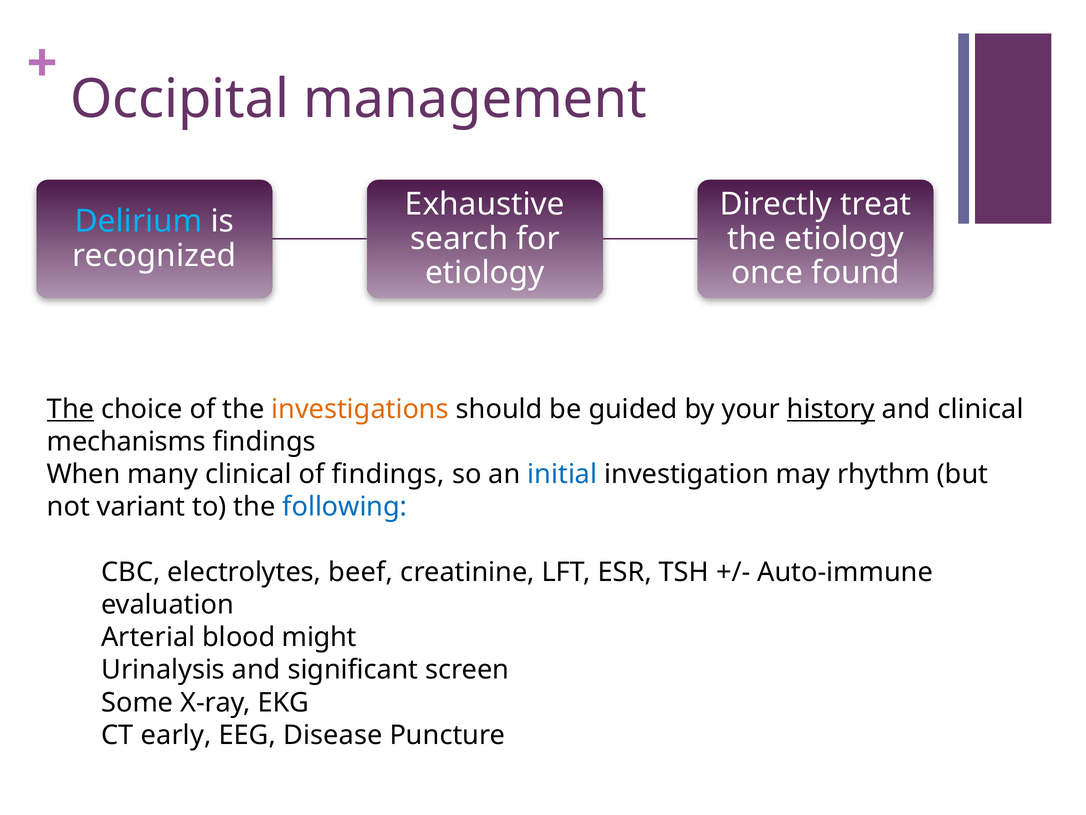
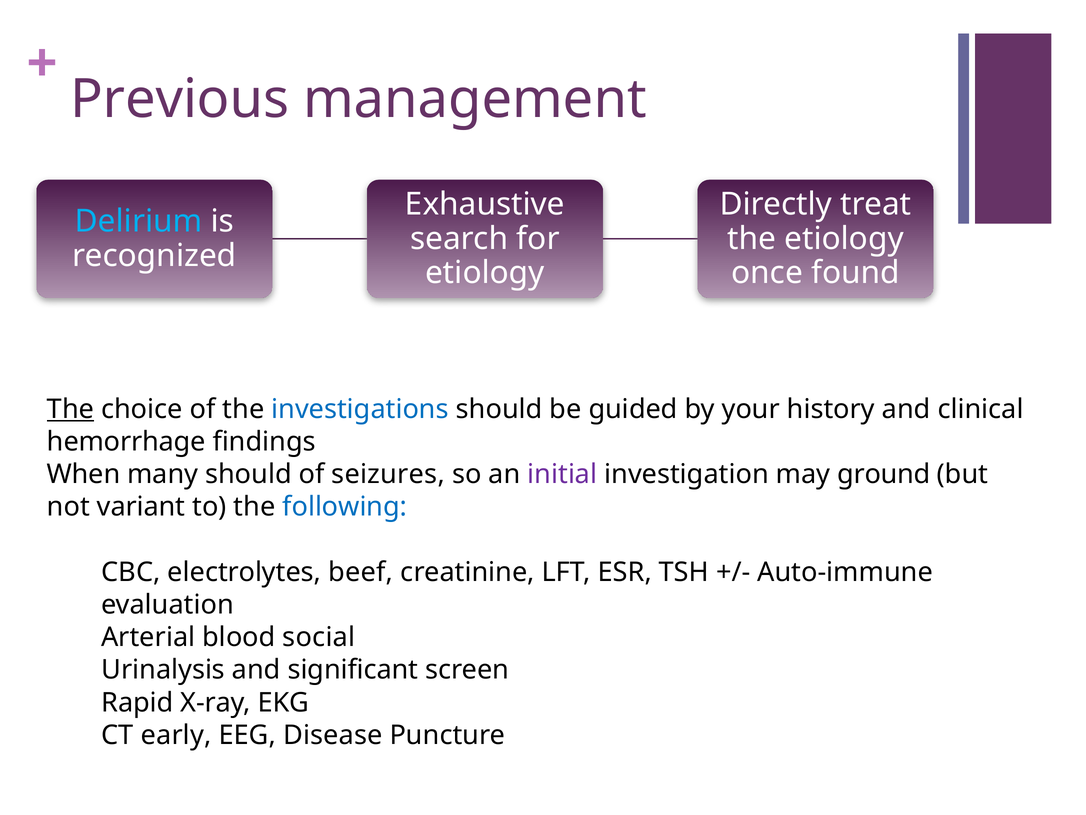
Occipital: Occipital -> Previous (180, 99)
investigations colour: orange -> blue (360, 409)
history underline: present -> none (831, 409)
mechanisms: mechanisms -> hemorrhage (126, 442)
many clinical: clinical -> should (249, 474)
of findings: findings -> seizures (388, 474)
initial colour: blue -> purple (562, 474)
rhythm: rhythm -> ground (884, 474)
might: might -> social (319, 637)
Some: Some -> Rapid (137, 702)
